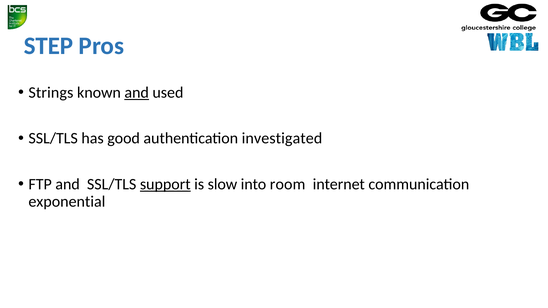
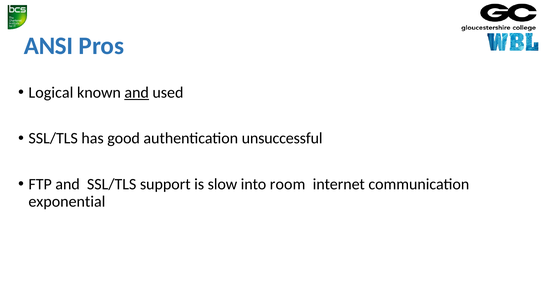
STEP: STEP -> ANSI (48, 46)
Strings: Strings -> Logical (51, 93)
investigated: investigated -> unsuccessful (282, 138)
support underline: present -> none (165, 184)
